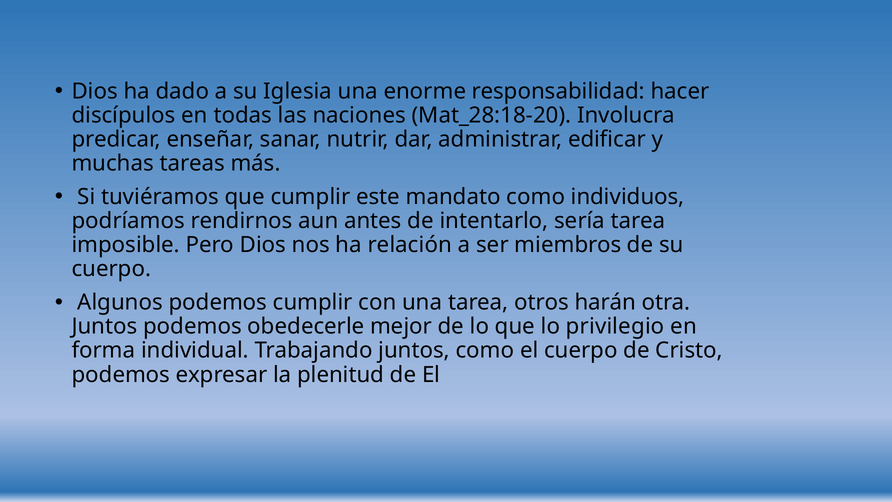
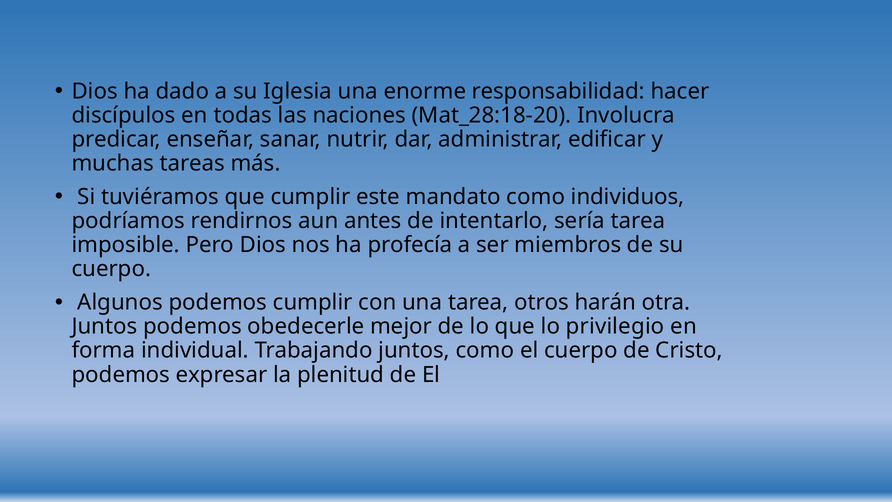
relación: relación -> profecía (410, 245)
